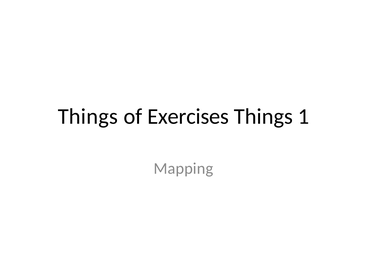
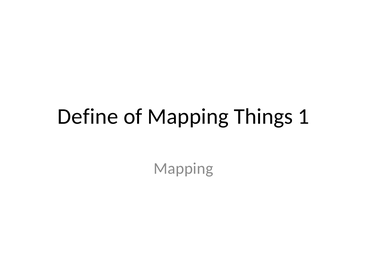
Things: Things -> Define (88, 117)
of Exercises: Exercises -> Mapping (188, 117)
